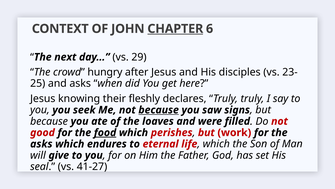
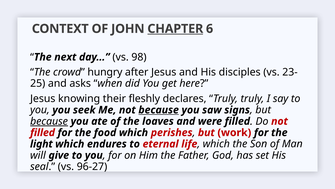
29: 29 -> 98 (139, 57)
because underline: none -> present (49, 121)
good: good -> filled (43, 132)
food underline: present -> none (105, 132)
asks: asks -> light (41, 144)
41-27: 41-27 -> 96-27 (92, 166)
